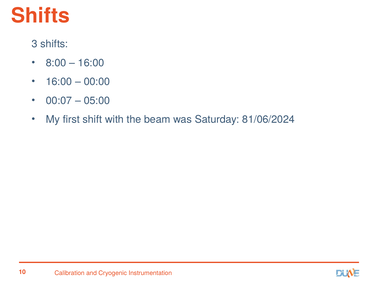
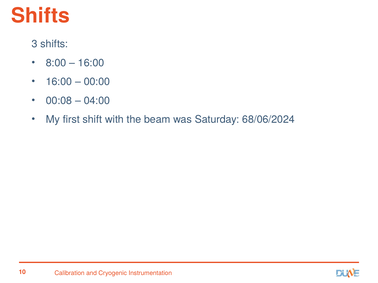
00:07: 00:07 -> 00:08 (59, 101)
05:00: 05:00 -> 04:00 (97, 101)
81/06/2024: 81/06/2024 -> 68/06/2024 (268, 120)
